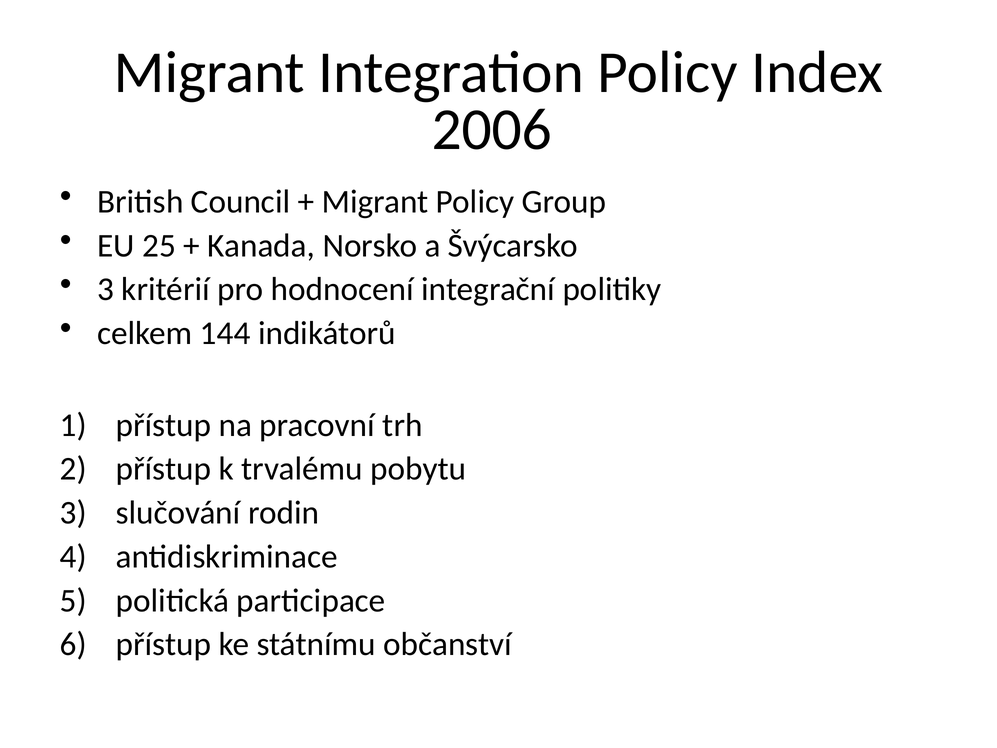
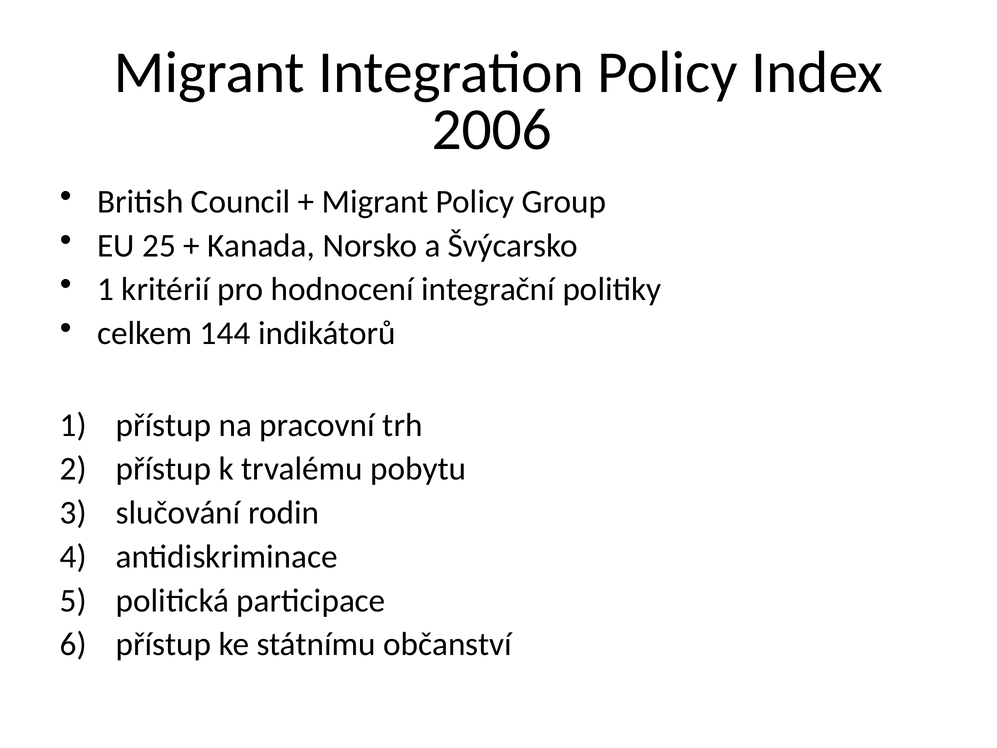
3: 3 -> 1 (106, 289)
